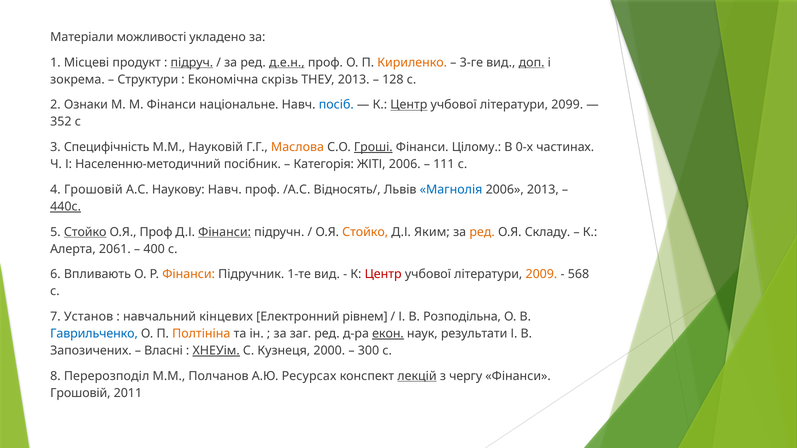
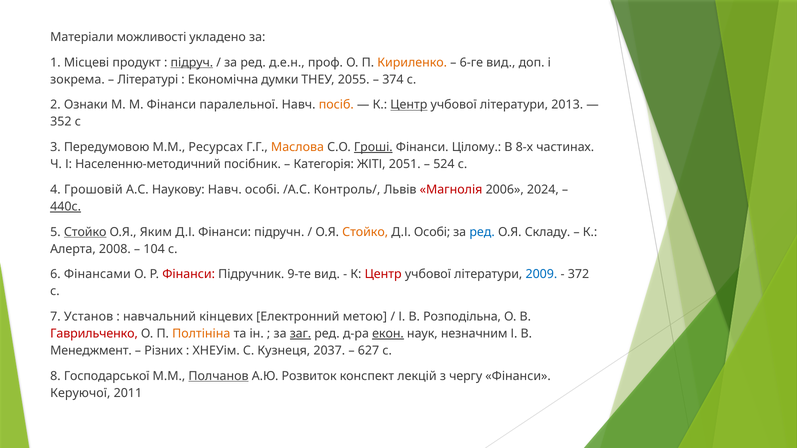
д.е.н underline: present -> none (287, 63)
3-ге: 3-ге -> 6-ге (471, 63)
доп underline: present -> none (532, 63)
Структури: Структури -> Літературі (148, 80)
скрізь: скрізь -> думки (280, 80)
ТНЕУ 2013: 2013 -> 2055 (354, 80)
128: 128 -> 374 (393, 80)
національне: національне -> паралельної (239, 105)
посіб colour: blue -> orange (336, 105)
2099: 2099 -> 2013 (567, 105)
Специфічність: Специфічність -> Передумовою (107, 147)
Науковій: Науковій -> Ресурсах (216, 147)
0-х: 0-х -> 8-х (524, 147)
ЖІТІ 2006: 2006 -> 2051 (405, 164)
111: 111 -> 524 (444, 164)
Навч проф: проф -> особі (262, 190)
Відносять/: Відносять/ -> Контроль/ (347, 190)
Магнолія colour: blue -> red (451, 190)
2006 2013: 2013 -> 2024 (543, 190)
О.Я Проф: Проф -> Яким (156, 232)
Фінанси underline: present -> none (225, 232)
Д.І Яким: Яким -> Особі (432, 232)
ред colour: orange -> blue (482, 232)
2061: 2061 -> 2008 (115, 249)
400: 400 -> 104 (154, 249)
Впливають: Впливають -> Фінансами (97, 274)
Фінанси colour: orange -> red (189, 274)
1-те: 1-те -> 9-те (299, 274)
2009 colour: orange -> blue (541, 274)
568: 568 -> 372 (578, 274)
рівнем: рівнем -> метою (365, 317)
Гаврильченко colour: blue -> red (94, 334)
заг underline: none -> present (300, 334)
результати: результати -> незначним (474, 334)
Запозичених: Запозичених -> Менеджмент (91, 351)
Власні: Власні -> Різних (164, 351)
ХНЕУім underline: present -> none (216, 351)
2000: 2000 -> 2037 (329, 351)
300: 300 -> 627 (369, 351)
Перерозподіл: Перерозподіл -> Господарської (107, 376)
Полчанов underline: none -> present (219, 376)
Ресурсах: Ресурсах -> Розвиток (309, 376)
лекцій underline: present -> none (417, 376)
Грошовій: Грошовій -> Керуючої (80, 393)
